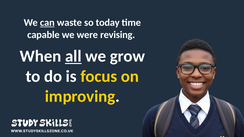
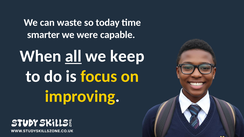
can underline: present -> none (47, 23)
capable: capable -> smarter (43, 35)
revising: revising -> capable (118, 35)
grow: grow -> keep (127, 56)
